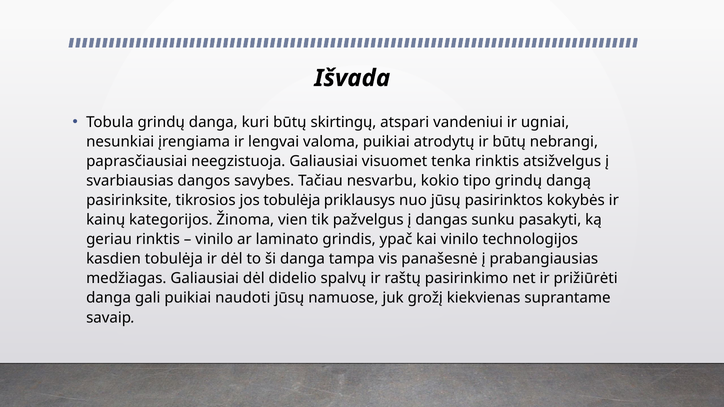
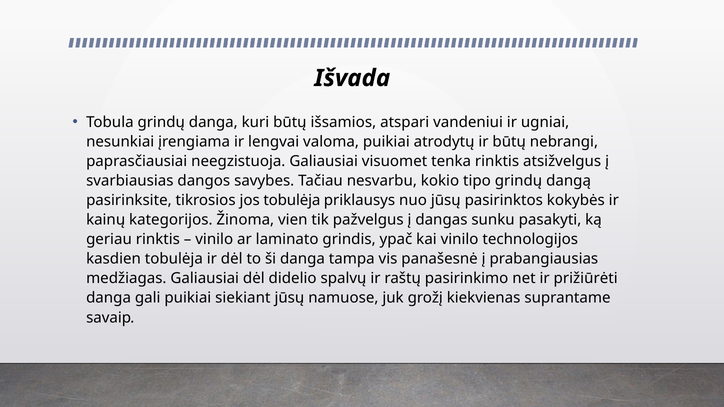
skirtingų: skirtingų -> išsamios (343, 122)
naudoti: naudoti -> siekiant (243, 298)
